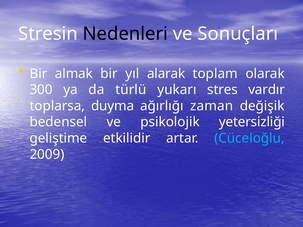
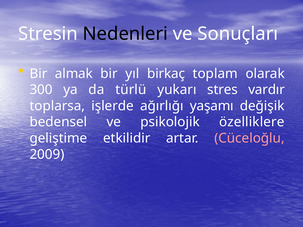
alarak: alarak -> birkaç (166, 74)
duyma: duyma -> işlerde (113, 106)
zaman: zaman -> yaşamı (212, 106)
yetersizliği: yetersizliği -> özelliklere (252, 122)
Cüceloğlu colour: light blue -> pink (249, 138)
